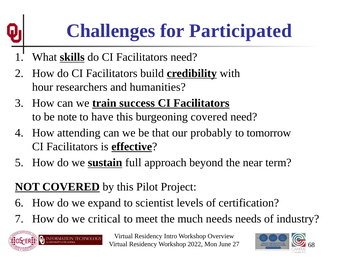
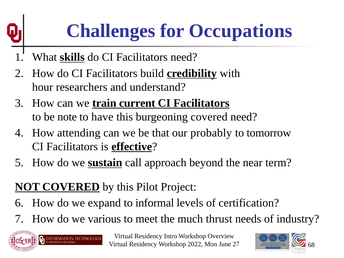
Participated: Participated -> Occupations (241, 31)
humanities: humanities -> understand (158, 87)
success: success -> current (137, 103)
full: full -> call (133, 163)
scientist: scientist -> informal (155, 203)
critical: critical -> various (104, 219)
much needs: needs -> thrust (219, 219)
